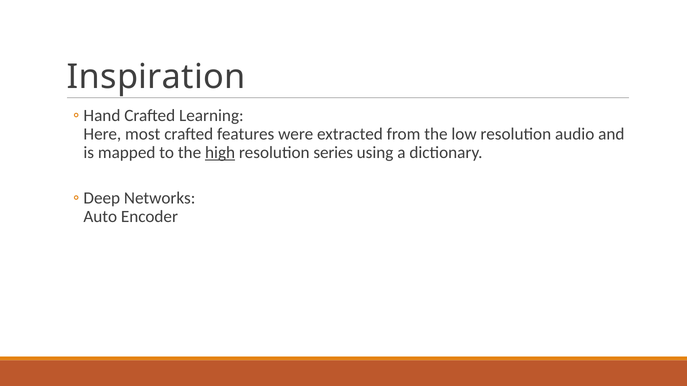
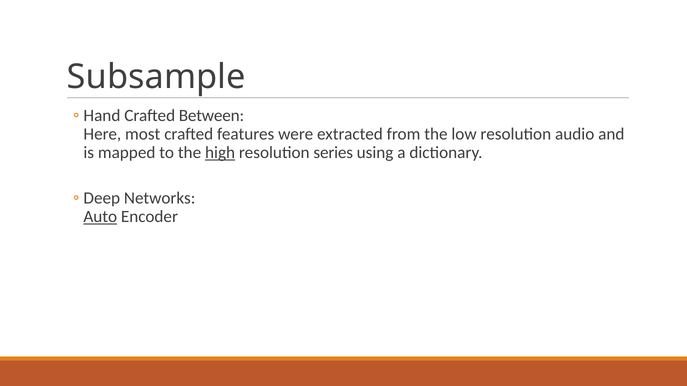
Inspiration: Inspiration -> Subsample (156, 77)
Learning: Learning -> Between (211, 116)
Auto underline: none -> present (100, 217)
